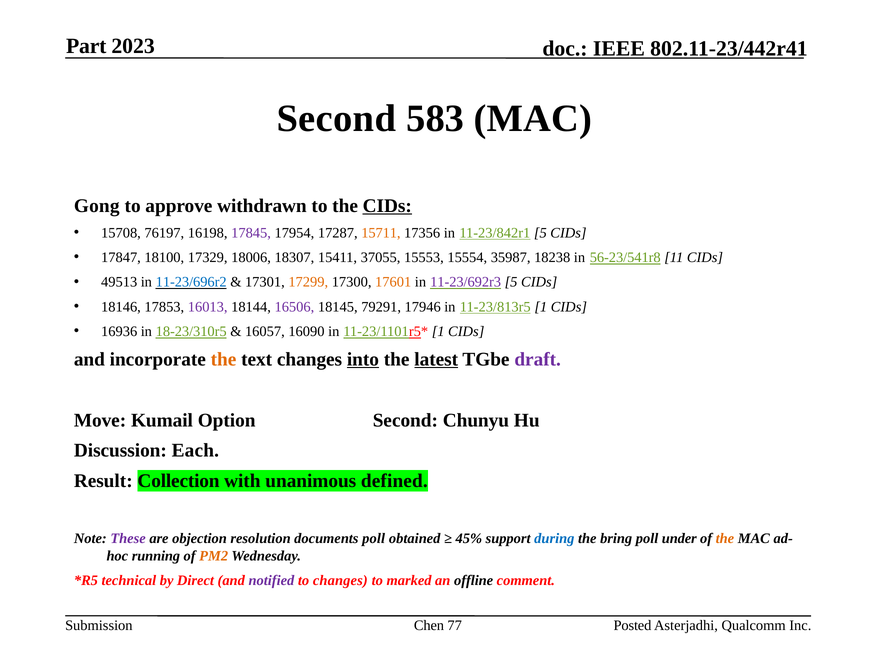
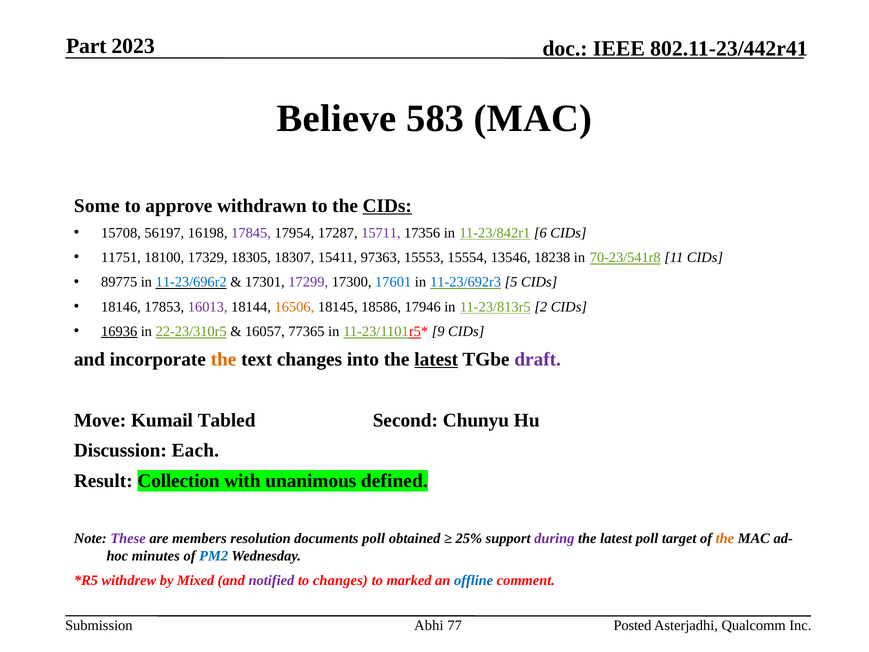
Second: Second -> Believe (336, 118)
Gong: Gong -> Some (97, 206)
76197: 76197 -> 56197 (164, 233)
15711 colour: orange -> purple (381, 233)
11-23/842r1 5: 5 -> 6 (540, 233)
17847: 17847 -> 11751 (121, 257)
18006: 18006 -> 18305 (251, 257)
37055: 37055 -> 97363 (381, 257)
35987: 35987 -> 13546 (511, 257)
56-23/541r8: 56-23/541r8 -> 70-23/541r8 (625, 257)
49513: 49513 -> 89775 (119, 282)
17299 colour: orange -> purple (308, 282)
17601 colour: orange -> blue (393, 282)
11-23/692r3 colour: purple -> blue (466, 282)
16506 colour: purple -> orange (294, 307)
79291: 79291 -> 18586 (381, 307)
11-23/813r5 1: 1 -> 2 (541, 307)
16936 underline: none -> present (119, 331)
18-23/310r5: 18-23/310r5 -> 22-23/310r5 (191, 331)
16090: 16090 -> 77365 (306, 331)
1: 1 -> 9 (438, 331)
into underline: present -> none (363, 359)
Option: Option -> Tabled (227, 420)
objection: objection -> members (199, 538)
45%: 45% -> 25% (469, 538)
during colour: blue -> purple (554, 538)
bring: bring -> latest (616, 538)
under: under -> target (679, 538)
running: running -> minutes (156, 556)
PM2 colour: orange -> blue (214, 556)
technical: technical -> withdrew (129, 580)
Direct: Direct -> Mixed (196, 580)
offline colour: black -> blue (474, 580)
Chen: Chen -> Abhi (429, 625)
